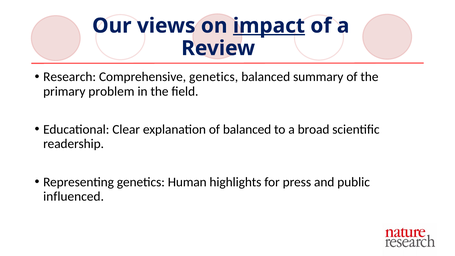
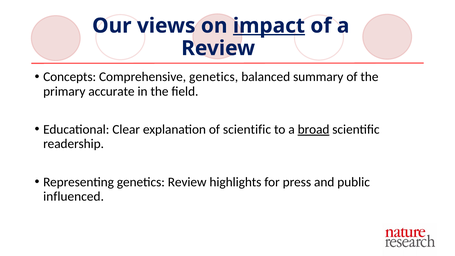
Research: Research -> Concepts (70, 77)
problem: problem -> accurate (111, 91)
of balanced: balanced -> scientific (247, 129)
broad underline: none -> present (314, 129)
genetics Human: Human -> Review (187, 182)
